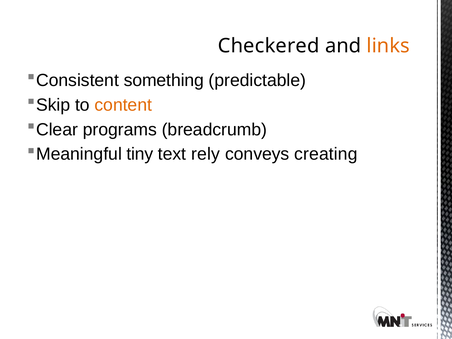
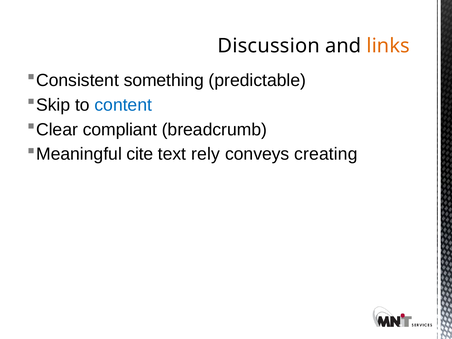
Checkered: Checkered -> Discussion (269, 46)
content colour: orange -> blue (123, 105)
programs: programs -> compliant (120, 130)
tiny: tiny -> cite (140, 154)
